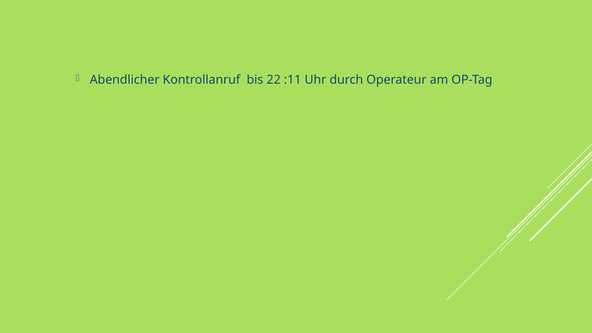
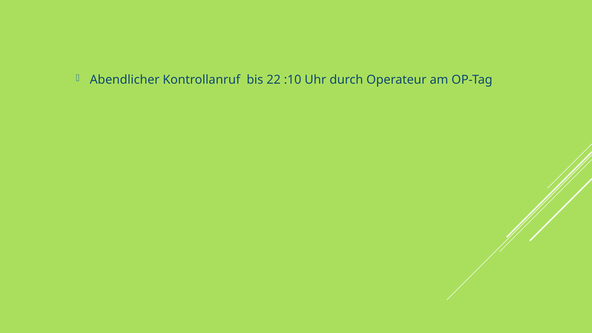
:11: :11 -> :10 (293, 80)
